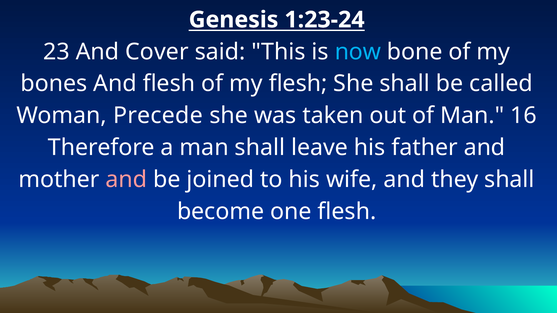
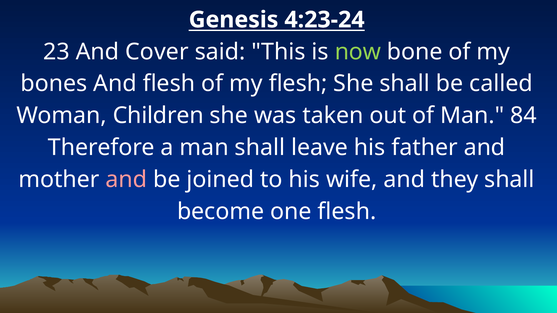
1:23-24: 1:23-24 -> 4:23-24 (325, 20)
now colour: light blue -> light green (358, 52)
Precede: Precede -> Children (158, 116)
16: 16 -> 84 (524, 116)
